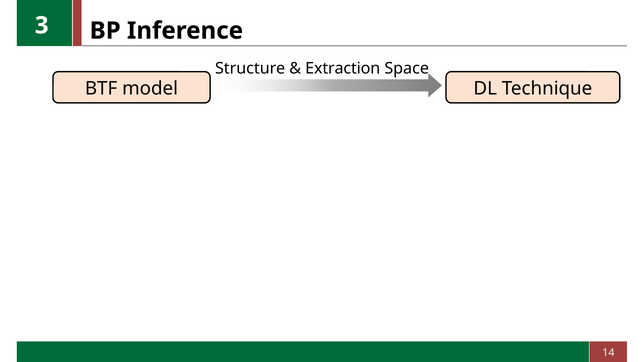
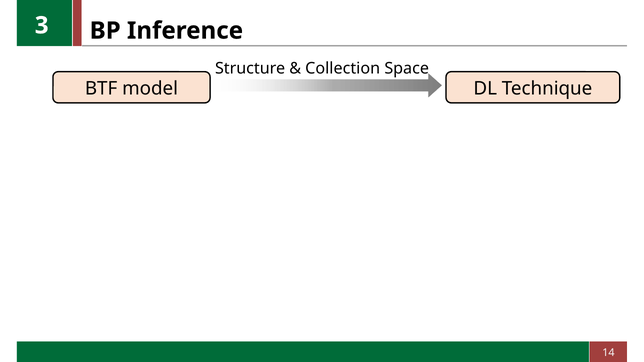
Extraction: Extraction -> Collection (343, 68)
